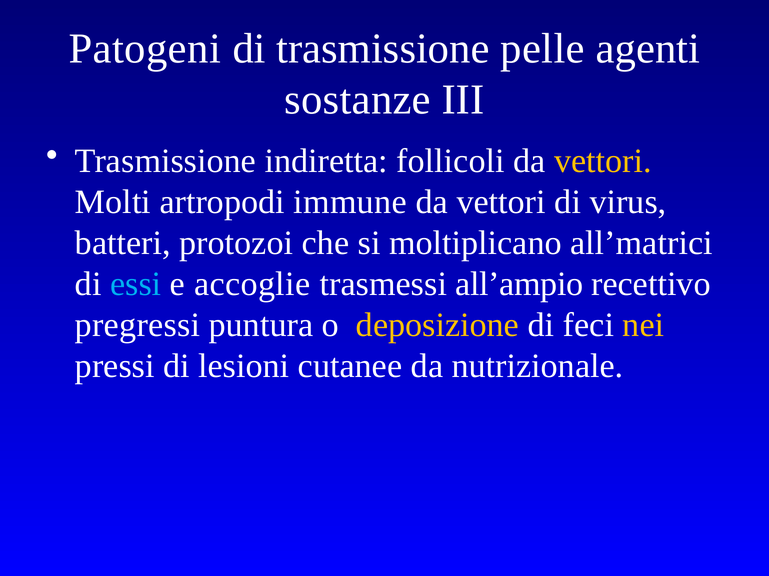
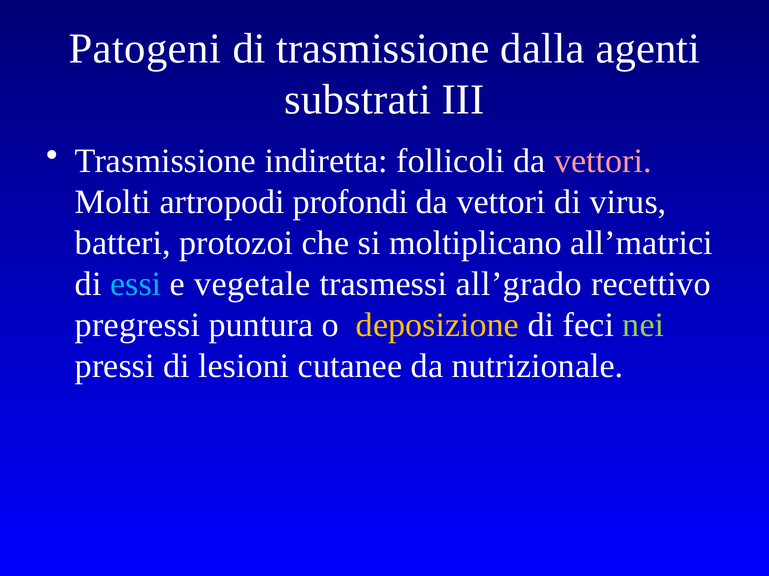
pelle: pelle -> dalla (543, 49)
sostanze: sostanze -> substrati (358, 100)
vettori colour: yellow -> pink (603, 161)
immune: immune -> profondi (350, 202)
accoglie: accoglie -> vegetale (252, 284)
all’ampio: all’ampio -> all’grado (519, 284)
nei colour: yellow -> light green (643, 325)
